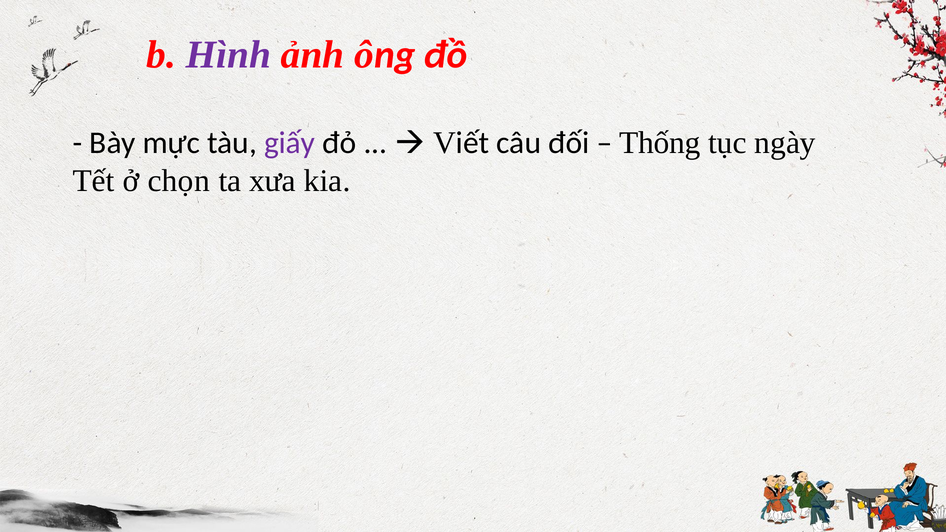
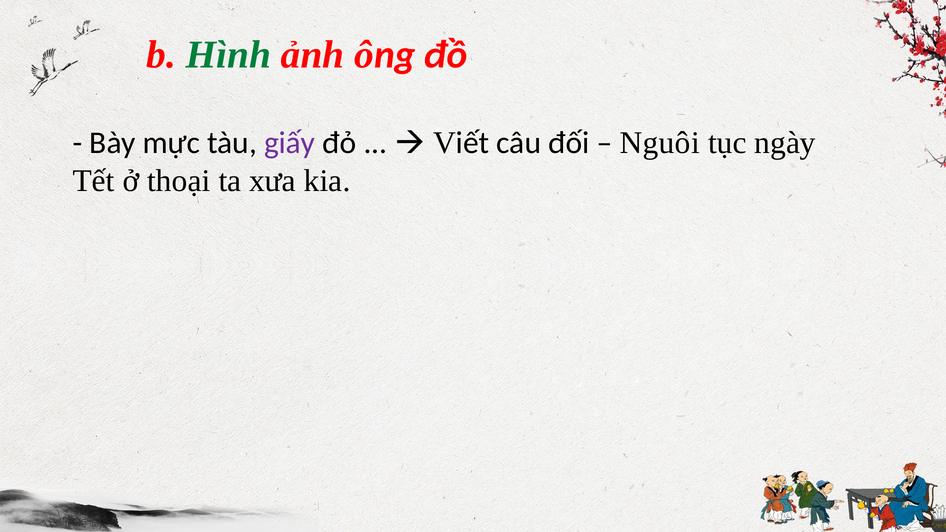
Hình colour: purple -> green (228, 55)
Thống: Thống -> Nguôi (660, 143)
chọn: chọn -> thoại (179, 181)
